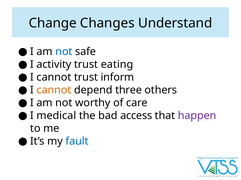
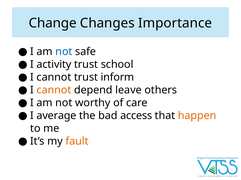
Understand: Understand -> Importance (175, 23)
eating: eating -> school (117, 65)
three: three -> leave (129, 90)
medical: medical -> average (56, 116)
happen colour: purple -> orange (197, 116)
fault colour: blue -> orange (77, 142)
